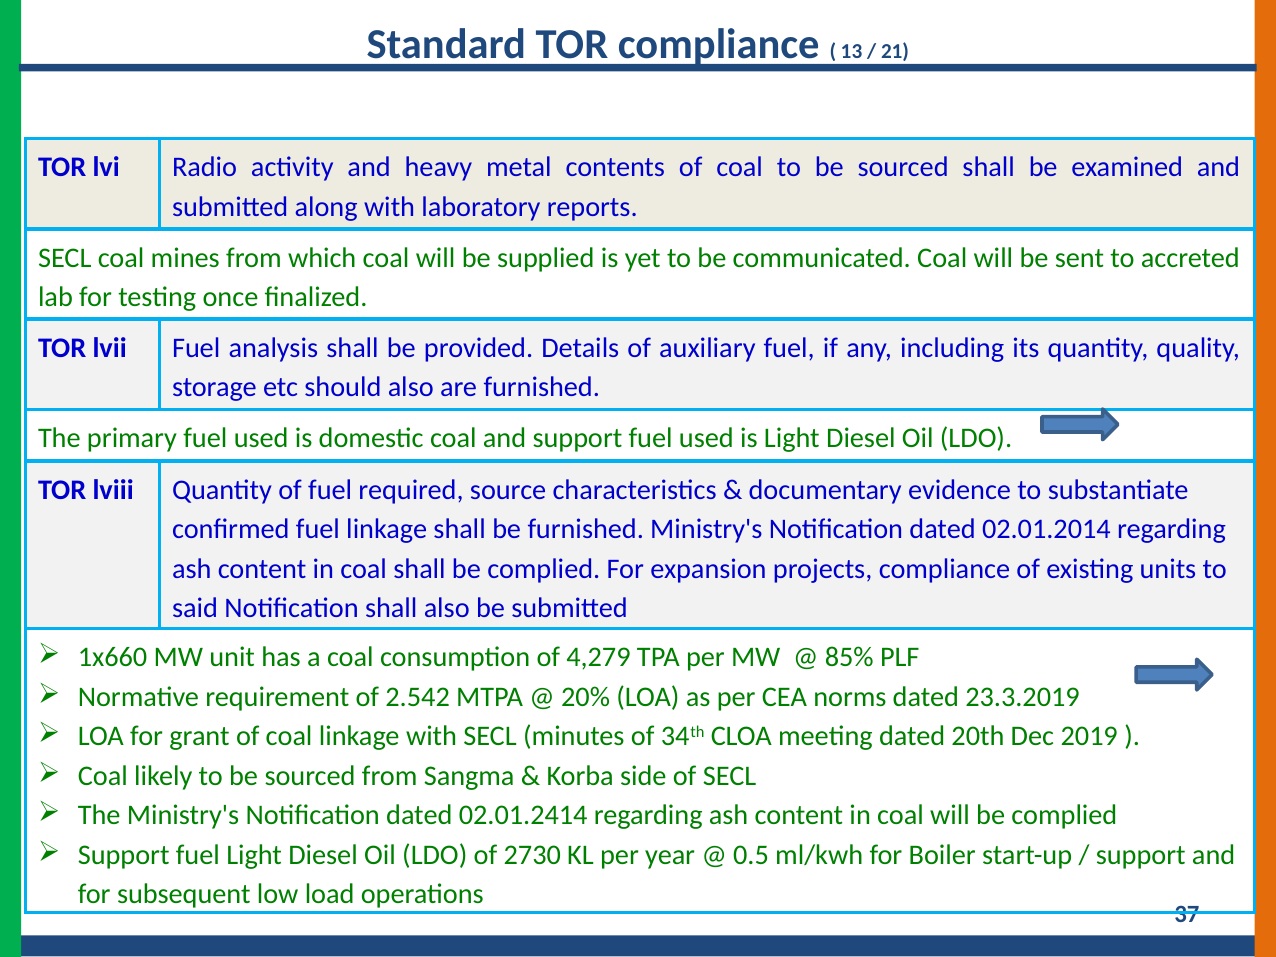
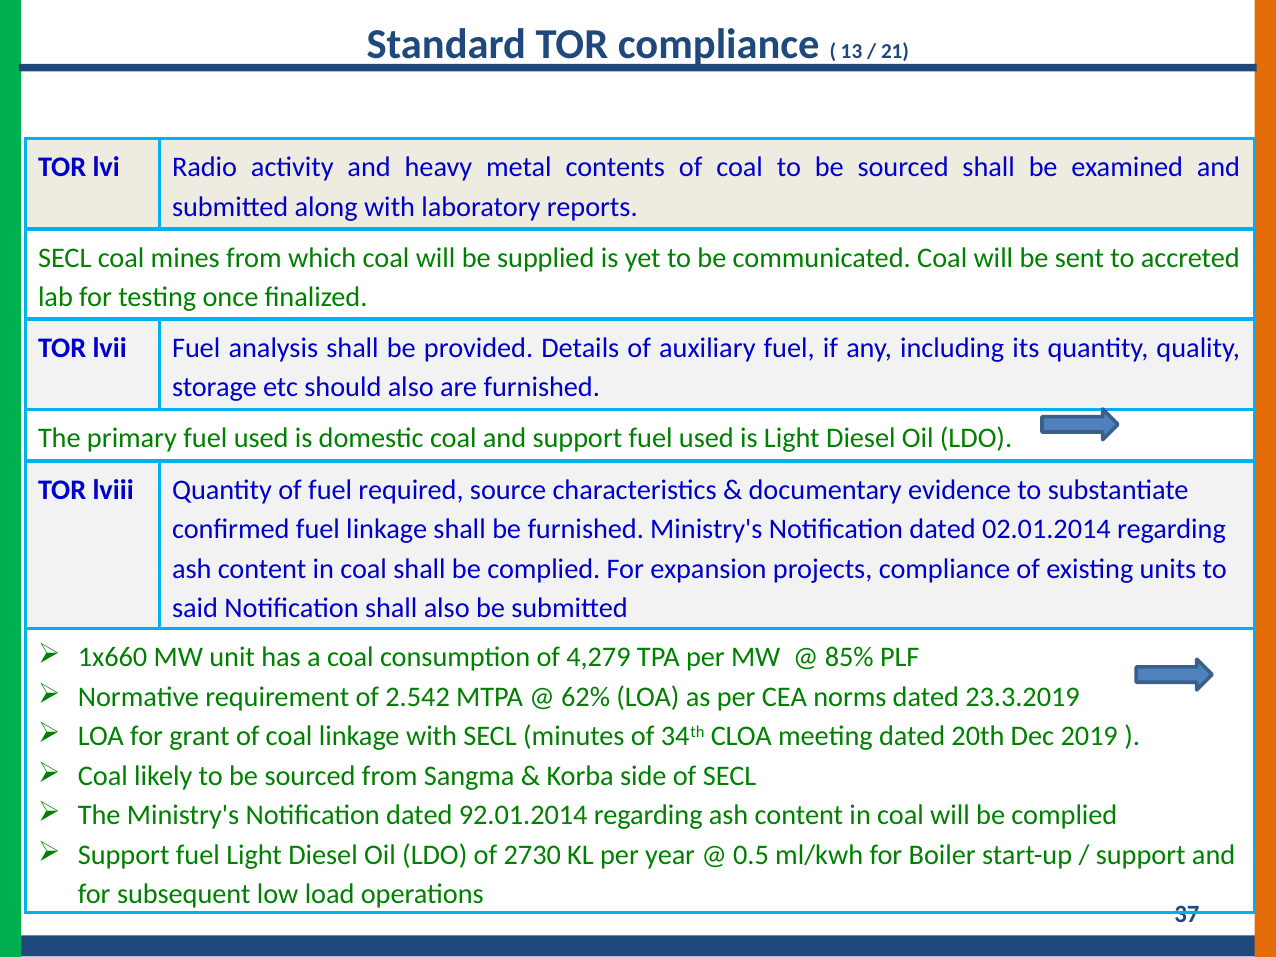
20%: 20% -> 62% (586, 697)
02.01.2414: 02.01.2414 -> 92.01.2014 (523, 815)
